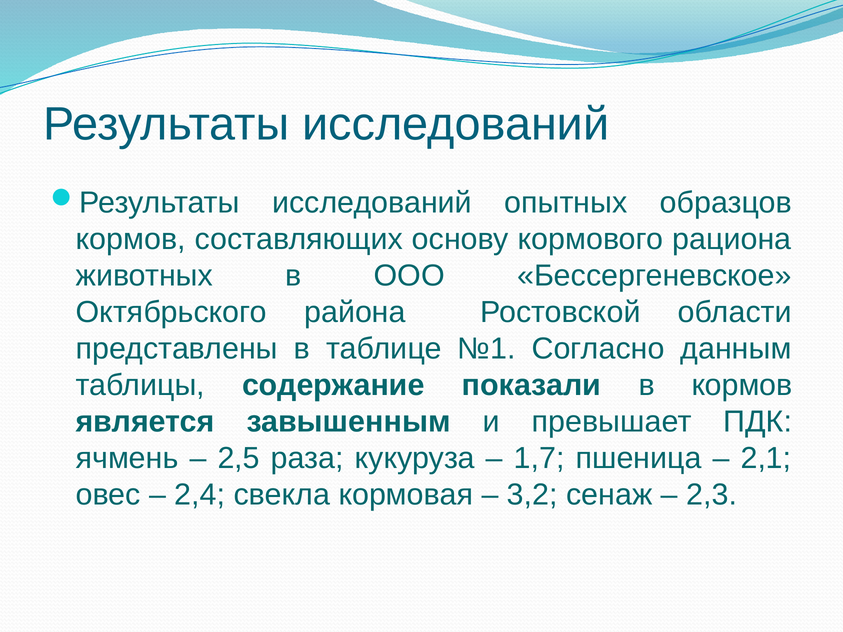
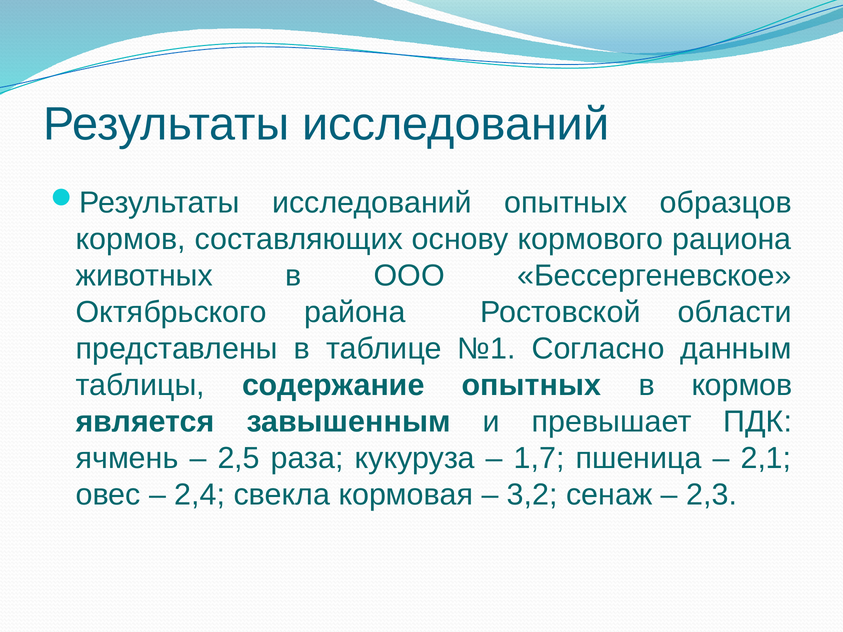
содержание показали: показали -> опытных (532, 386)
